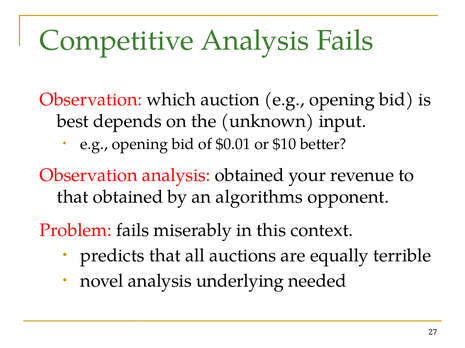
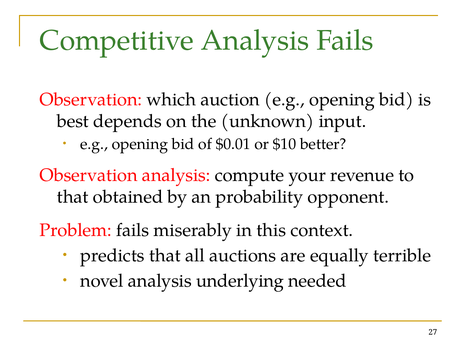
analysis obtained: obtained -> compute (250, 176)
algorithms: algorithms -> probability (259, 197)
